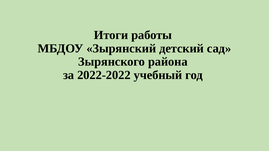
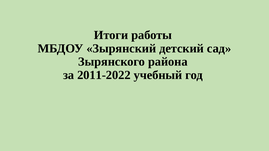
2022-2022: 2022-2022 -> 2011-2022 (104, 75)
